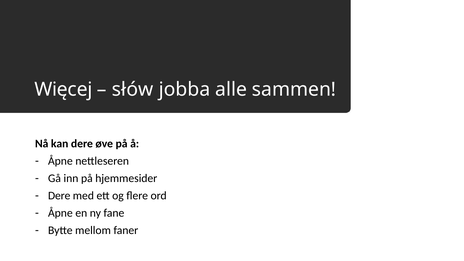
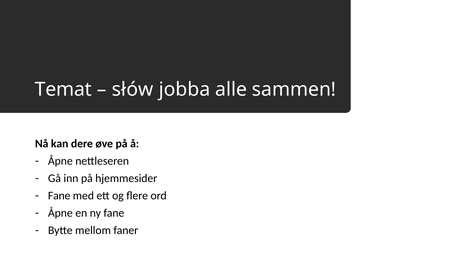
Więcej: Więcej -> Temat (63, 89)
Dere: Dere -> Fane (59, 196)
